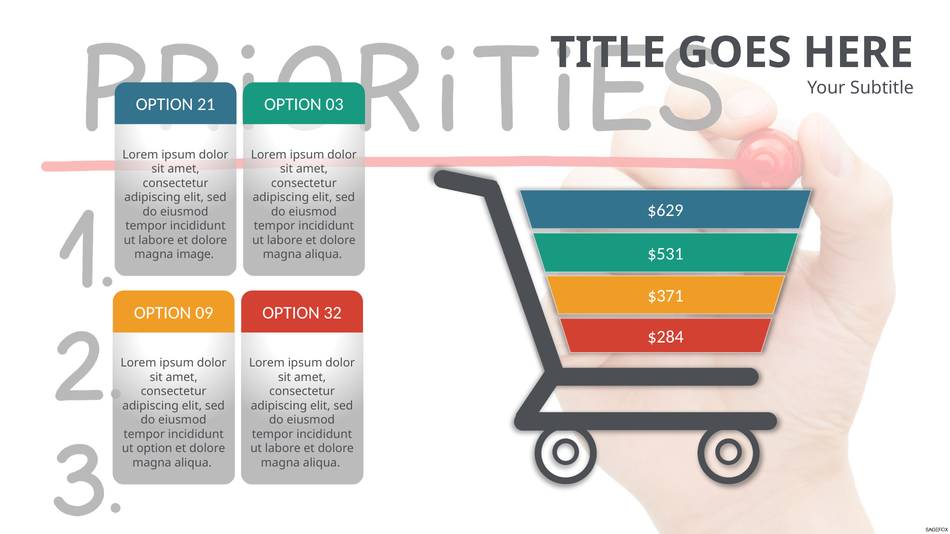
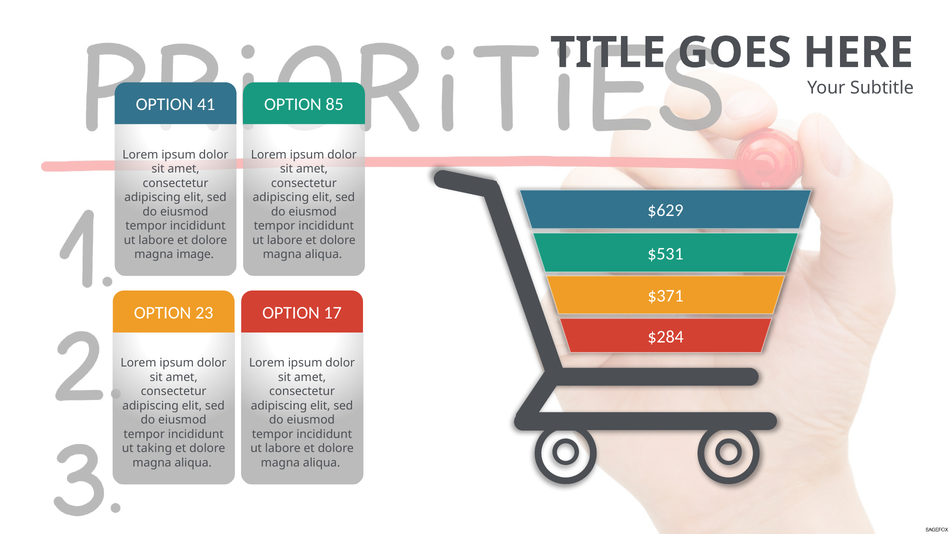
21: 21 -> 41 (206, 105)
03: 03 -> 85 (335, 105)
09: 09 -> 23 (204, 313)
32: 32 -> 17 (333, 313)
ut option: option -> taking (154, 449)
